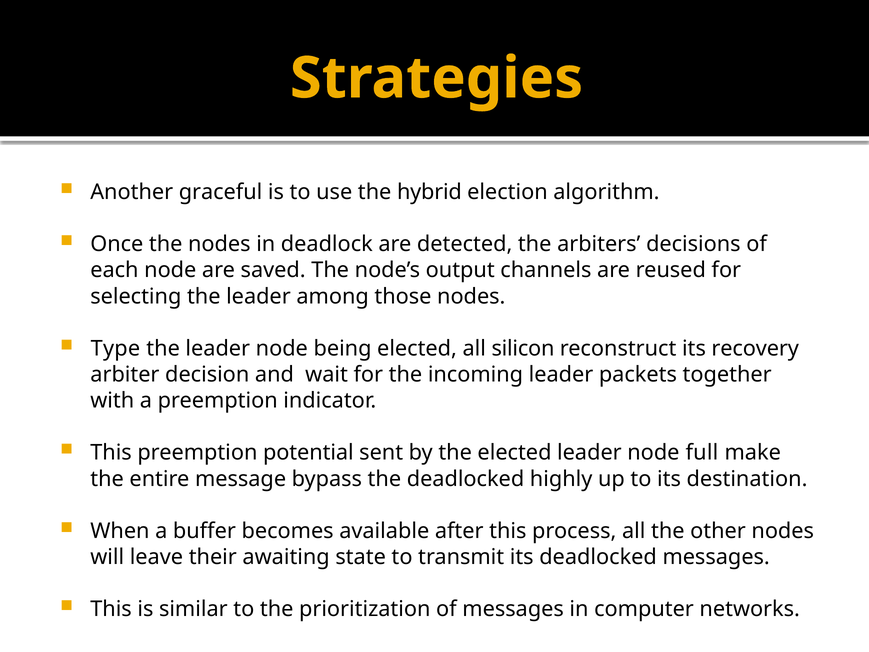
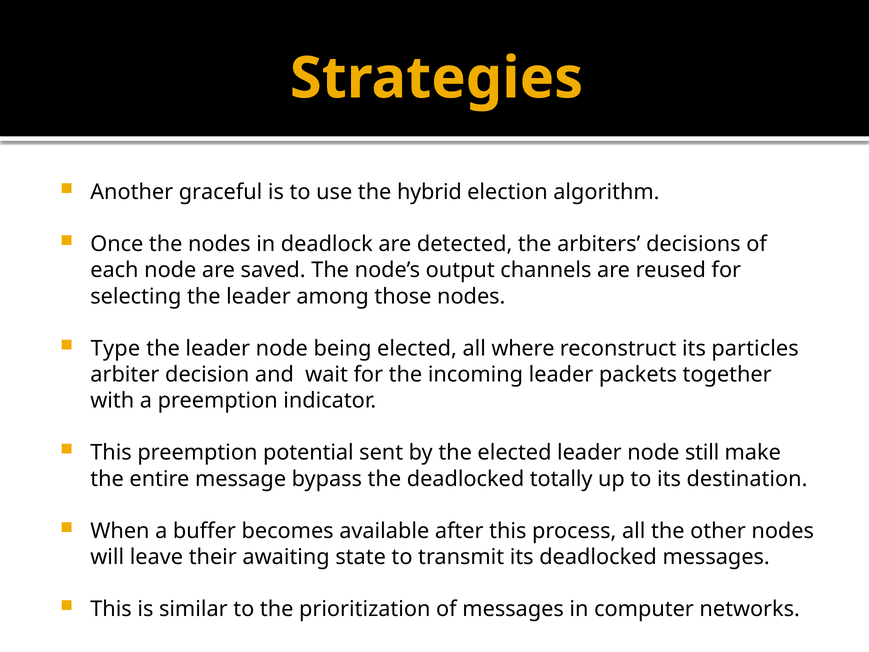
silicon: silicon -> where (523, 348)
recovery: recovery -> particles (755, 348)
full: full -> still (702, 453)
highly: highly -> totally (561, 479)
